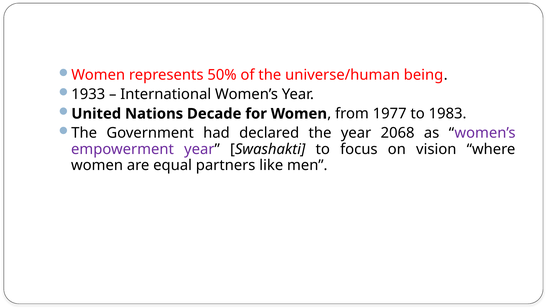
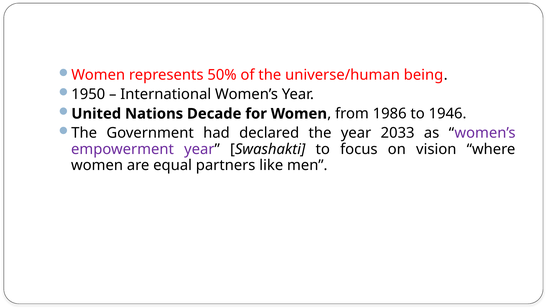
1933: 1933 -> 1950 (88, 94)
1977: 1977 -> 1986 (390, 114)
1983: 1983 -> 1946 (448, 114)
2068: 2068 -> 2033 (398, 133)
